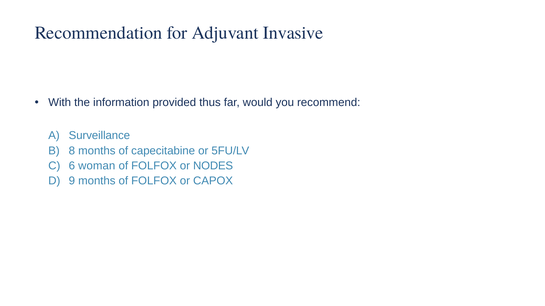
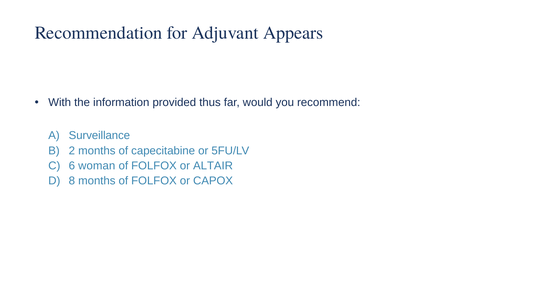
Invasive: Invasive -> Appears (293, 33)
8: 8 -> 2 (72, 151)
NODES: NODES -> ALTAIR (213, 166)
9: 9 -> 8 (72, 181)
